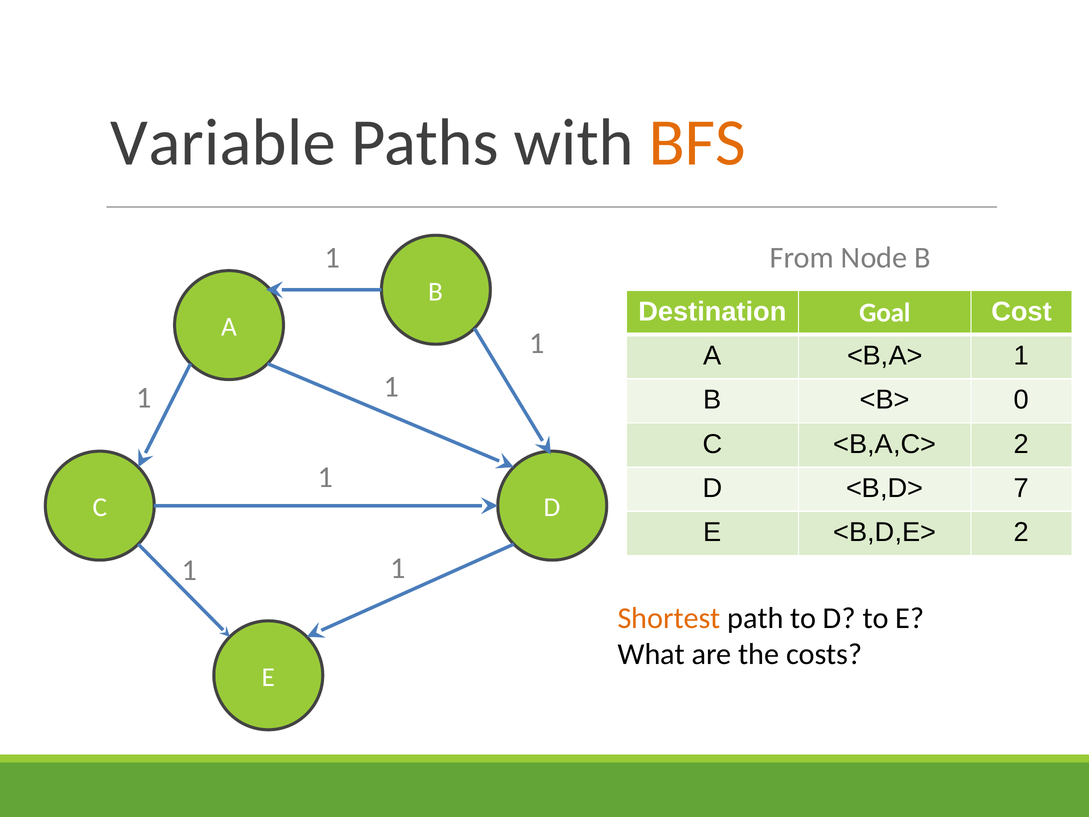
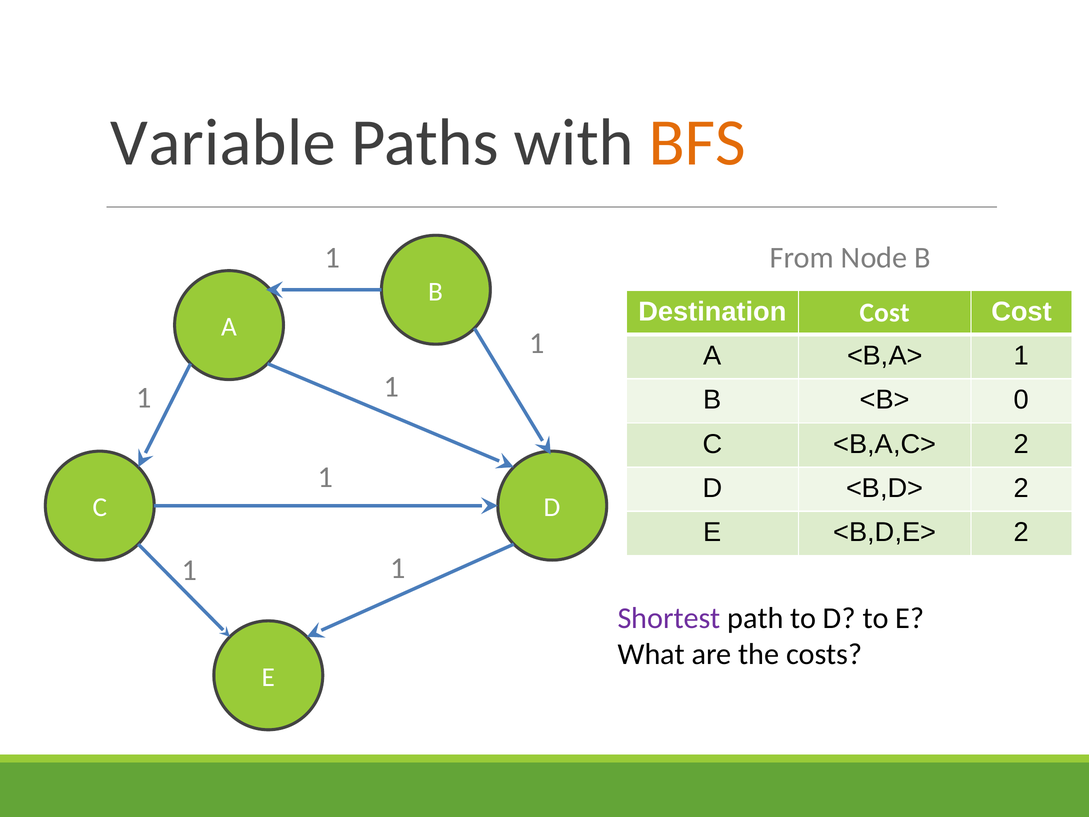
Destination Goal: Goal -> Cost (885, 313)
<B,D> 7: 7 -> 2 (1022, 488)
Shortest colour: orange -> purple (669, 618)
